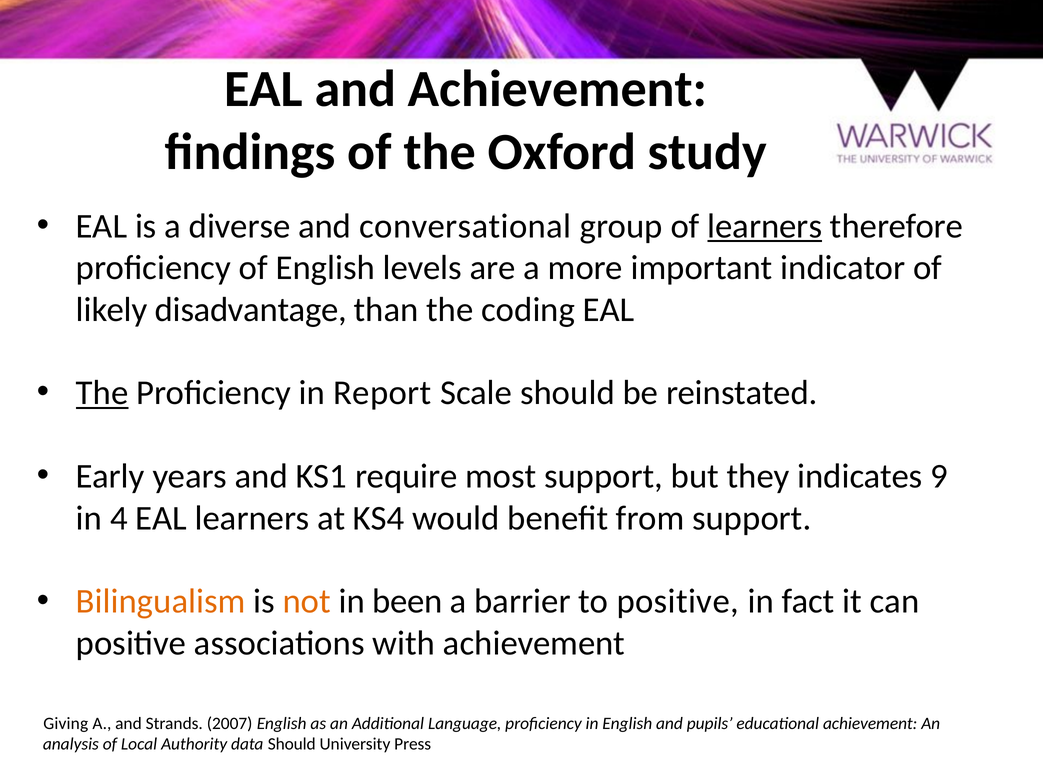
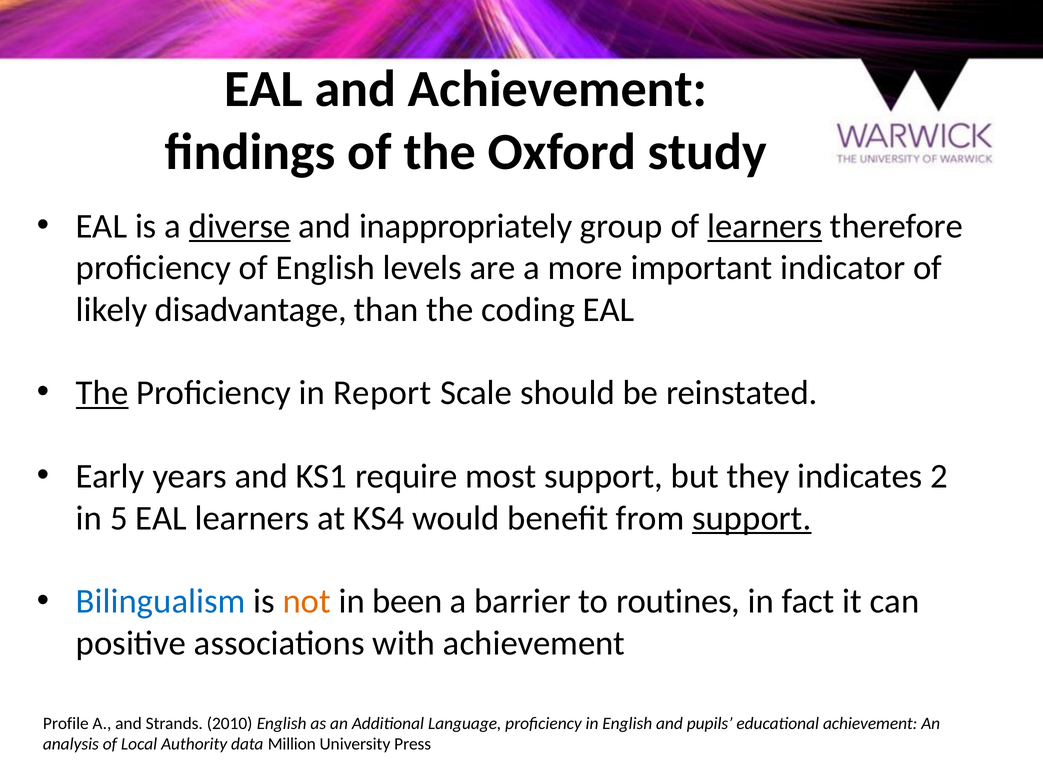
diverse underline: none -> present (240, 226)
conversational: conversational -> inappropriately (466, 226)
9: 9 -> 2 (939, 477)
4: 4 -> 5 (119, 518)
support underline: none -> present (752, 518)
Bilingualism colour: orange -> blue (161, 602)
to positive: positive -> routines (678, 602)
Giving: Giving -> Profile (66, 724)
2007: 2007 -> 2010 (230, 724)
data Should: Should -> Million (292, 744)
